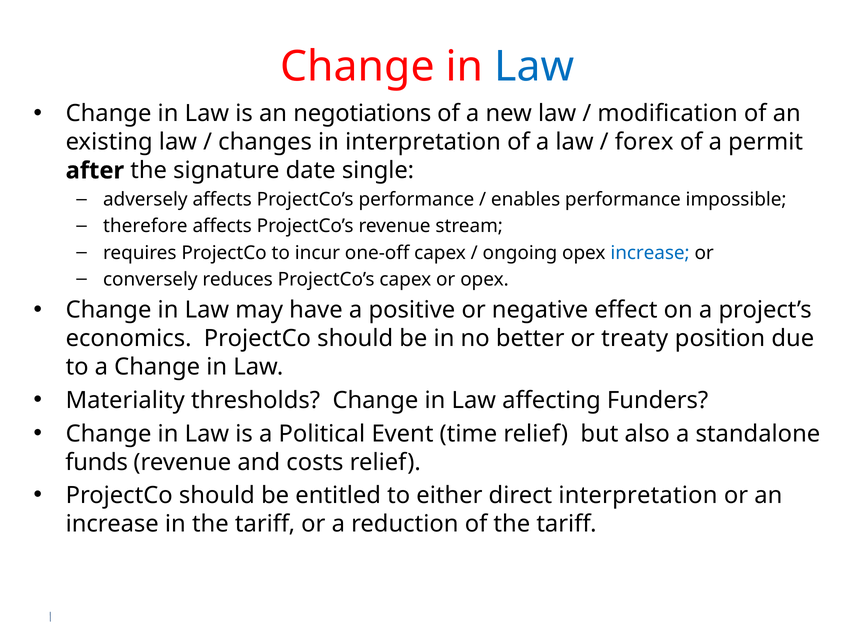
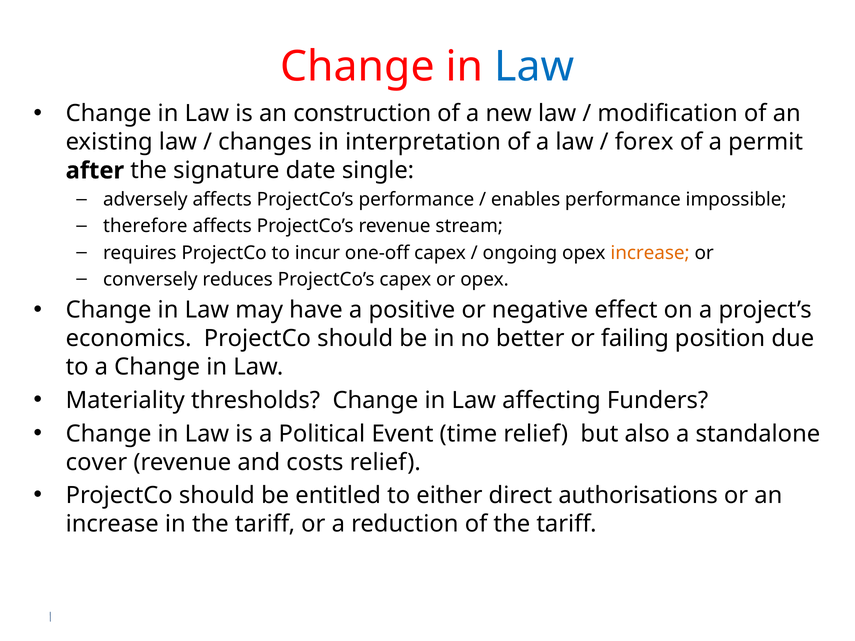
negotiations: negotiations -> construction (362, 114)
increase colour: blue -> orange (650, 253)
treaty: treaty -> failing (635, 339)
funds: funds -> cover (96, 462)
direct interpretation: interpretation -> authorisations (638, 496)
